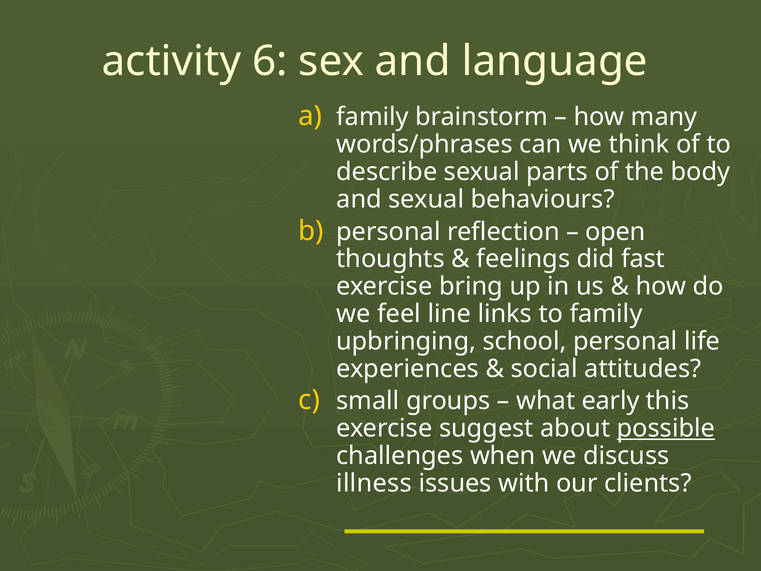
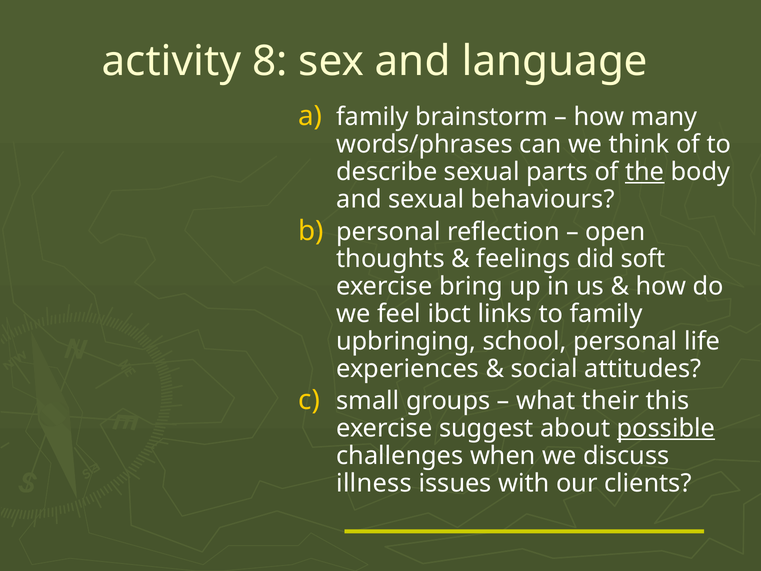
6: 6 -> 8 (270, 61)
the underline: none -> present (645, 172)
fast: fast -> soft (643, 259)
line: line -> ibct (449, 314)
early: early -> their (610, 401)
